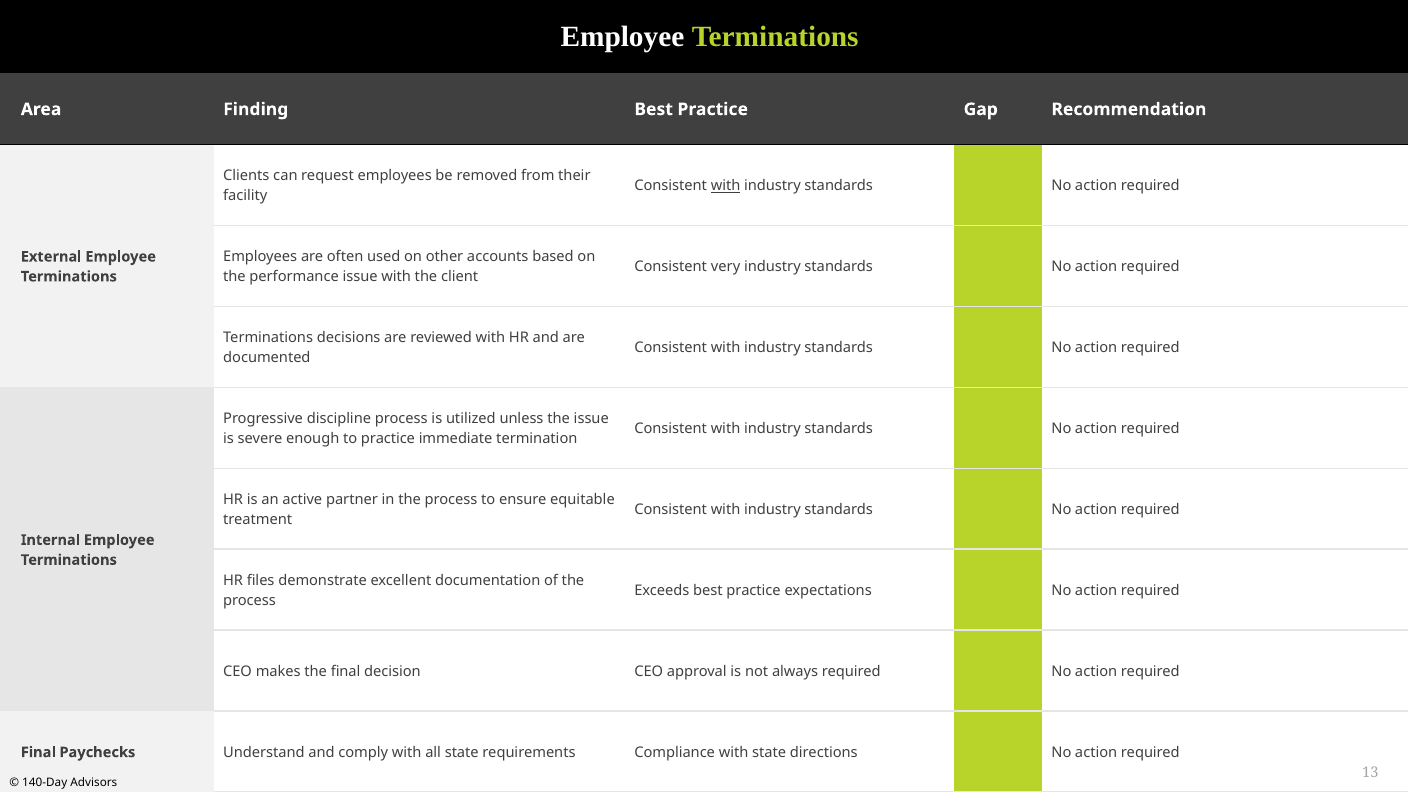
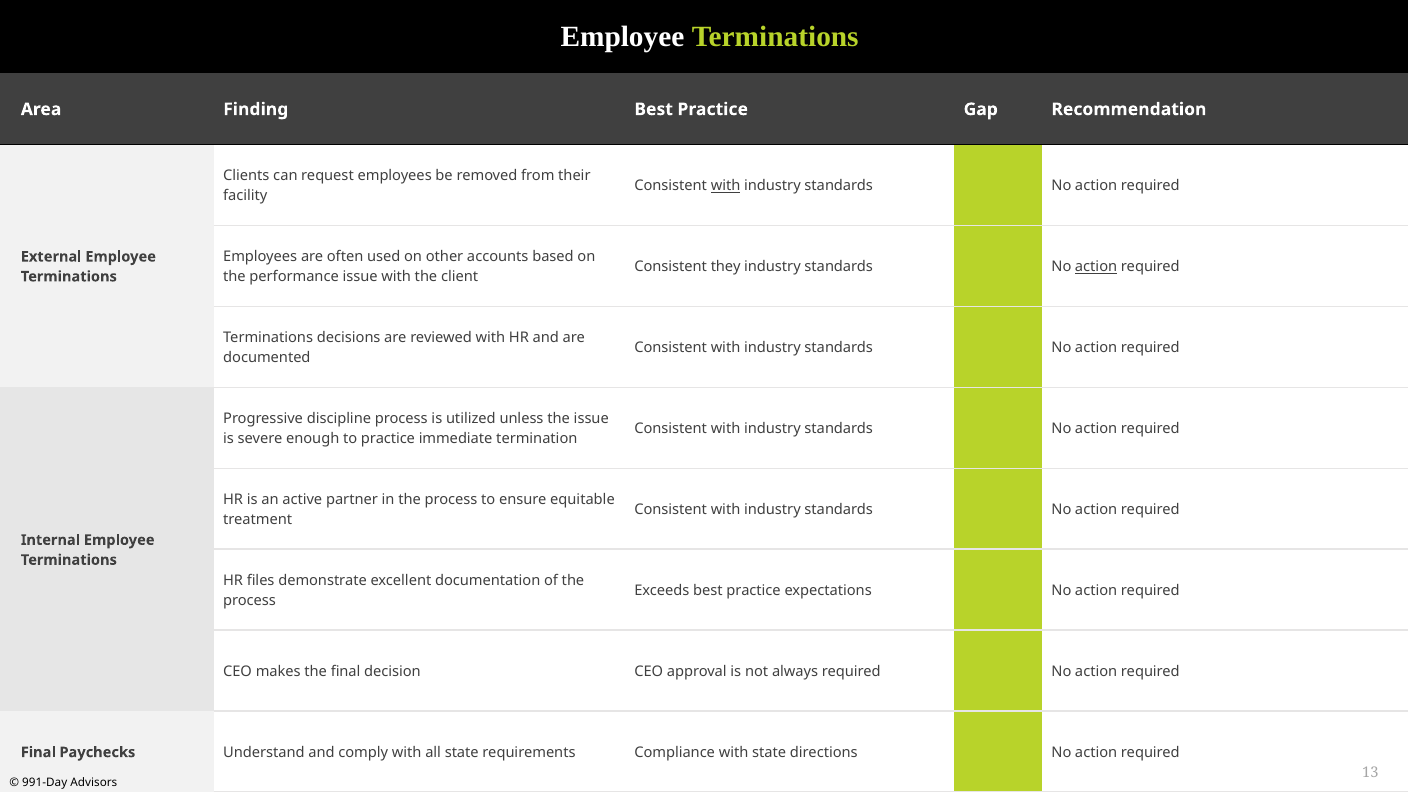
very: very -> they (726, 267)
action underline: none -> present (1096, 267)
140-Day: 140-Day -> 991-Day (45, 782)
